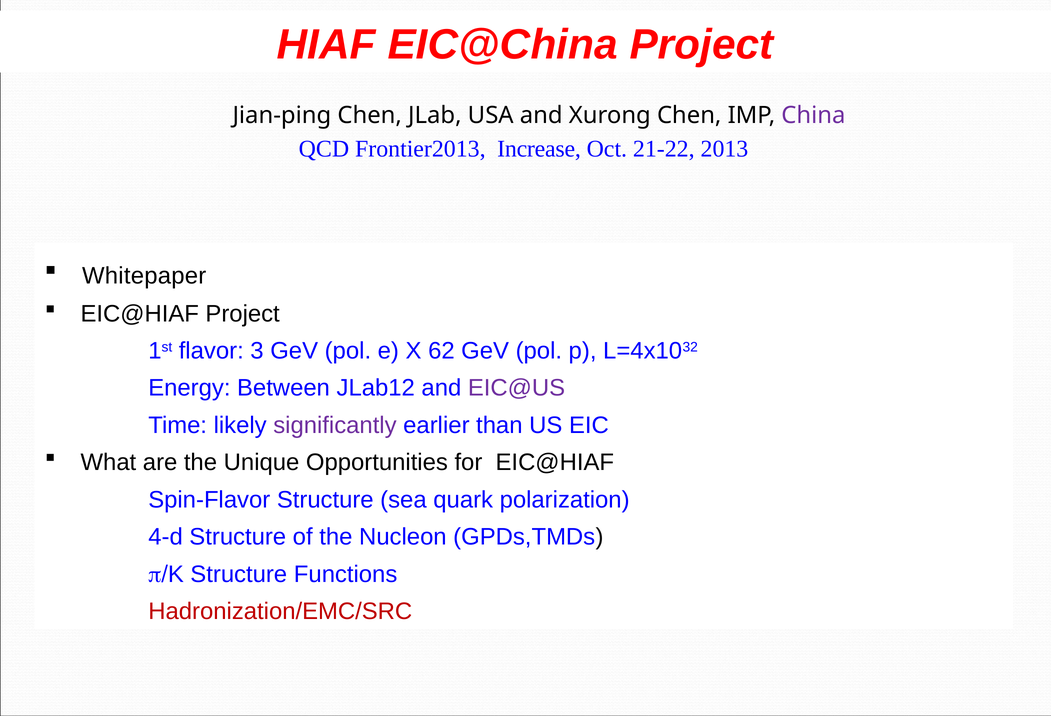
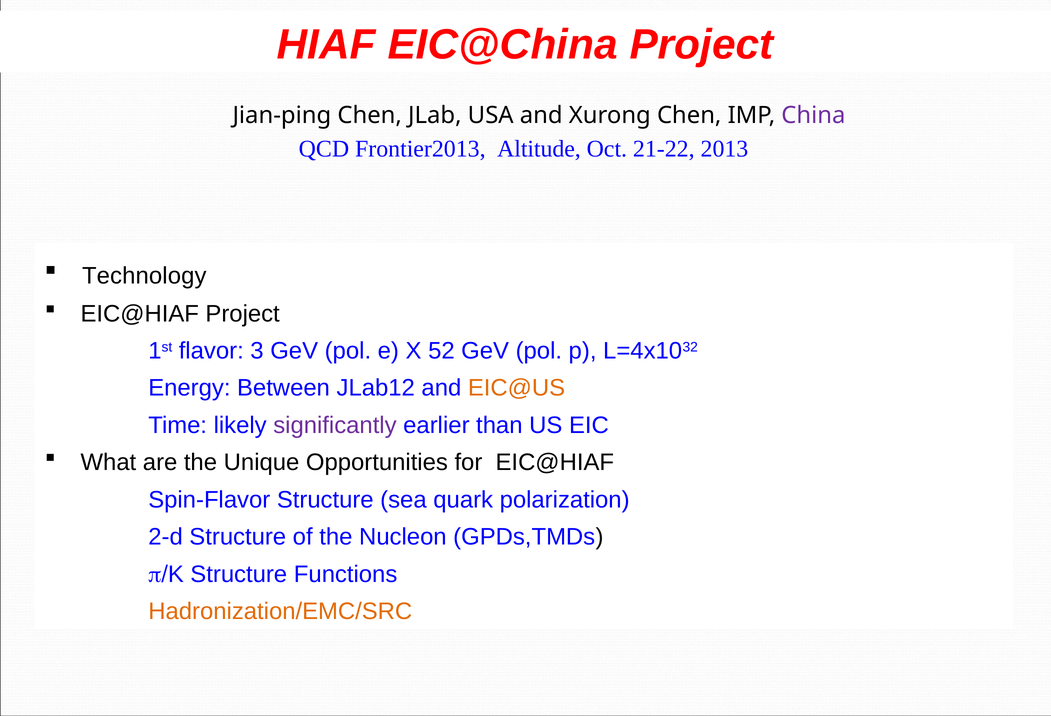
Increase: Increase -> Altitude (539, 149)
Whitepaper: Whitepaper -> Technology (144, 276)
62: 62 -> 52 (441, 351)
EIC@US colour: purple -> orange (517, 388)
4-d: 4-d -> 2-d (166, 537)
Hadronization/EMC/SRC colour: red -> orange (280, 612)
